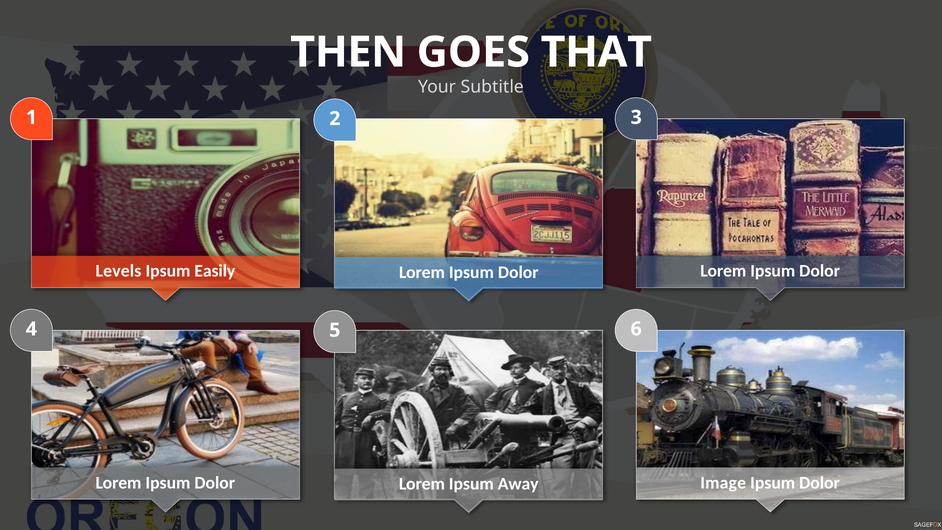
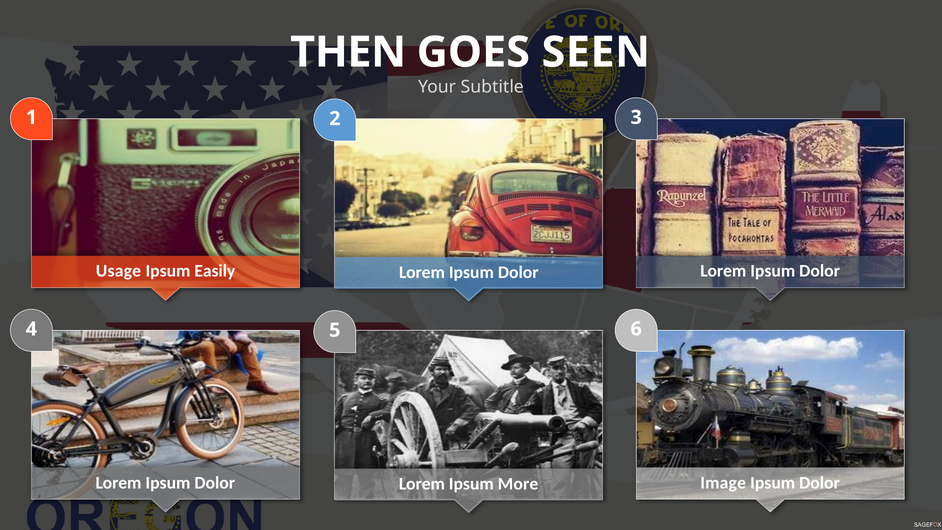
THAT: THAT -> SEEN (596, 52)
Levels: Levels -> Usage (118, 271)
Away: Away -> More (518, 484)
